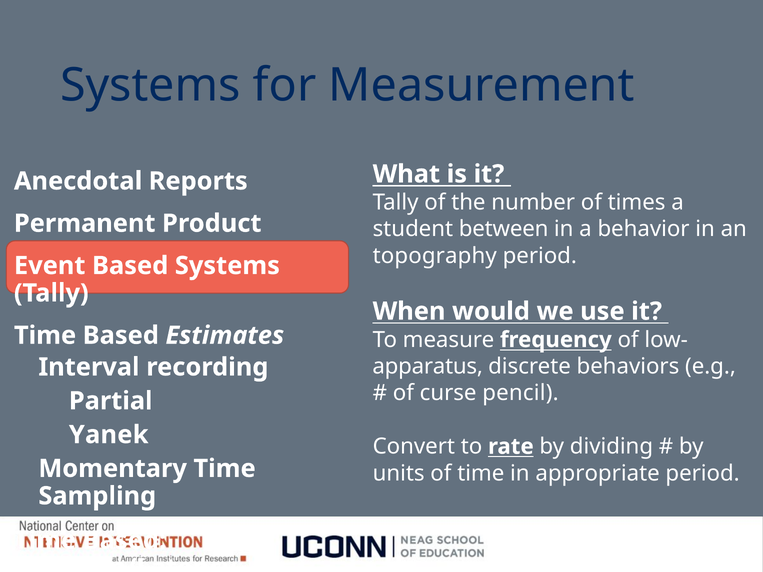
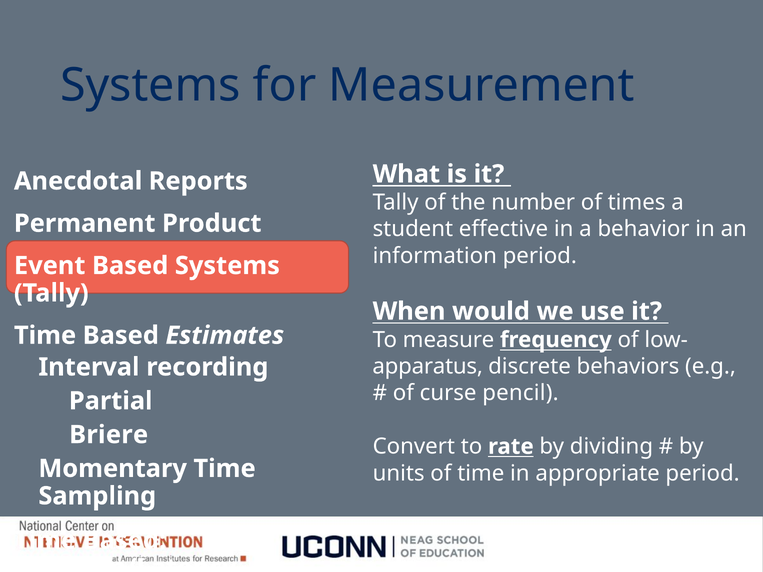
between: between -> effective (504, 229)
topography: topography -> information (435, 256)
Yanek: Yanek -> Briere (109, 435)
